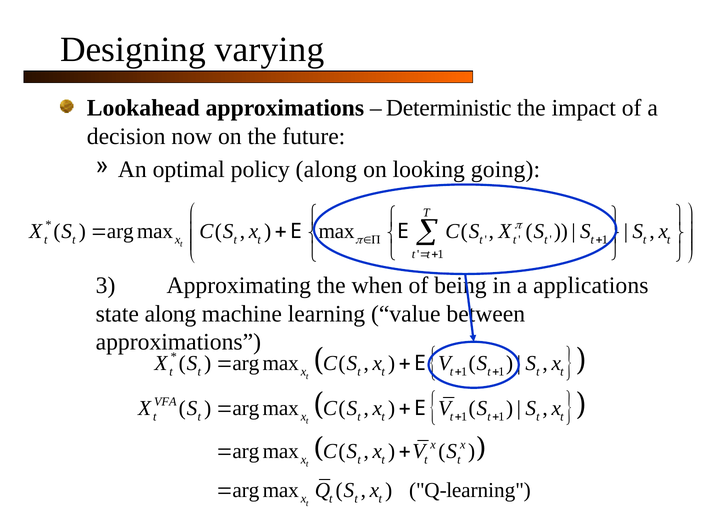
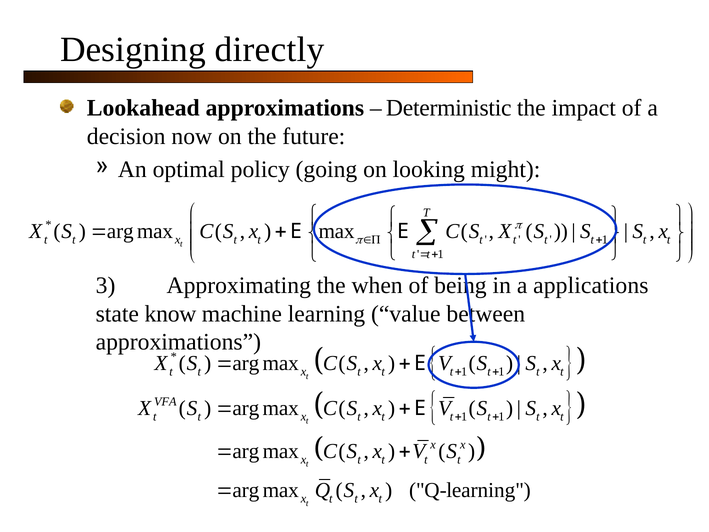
varying: varying -> directly (270, 50)
policy along: along -> going (326, 169)
going: going -> might (506, 169)
state along: along -> know (170, 314)
